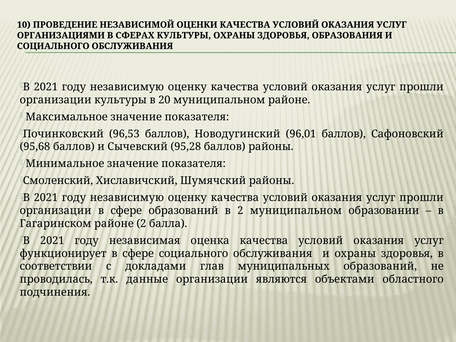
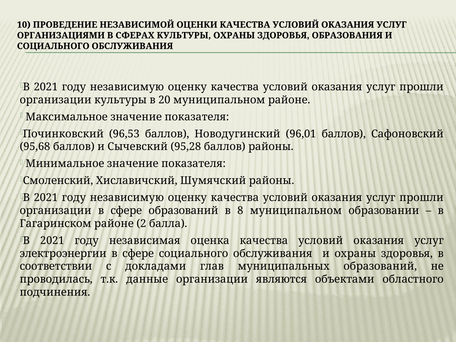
в 2: 2 -> 8 (240, 211)
функционирует: функционирует -> электроэнергии (63, 253)
